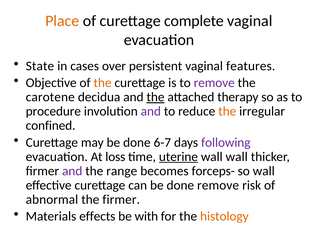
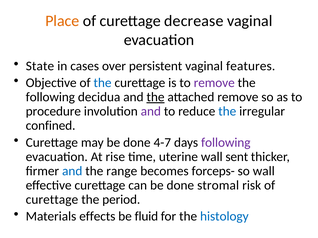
complete: complete -> decrease (194, 21)
the colour: orange -> blue (103, 83)
carotene: carotene -> following (50, 97)
attached therapy: therapy -> remove (238, 97)
the colour: orange -> blue (227, 112)
6-7: 6-7 -> 4-7 (162, 143)
loss: loss -> rise (115, 157)
uterine underline: present -> none (178, 157)
wall wall: wall -> sent (237, 157)
and colour: purple -> blue (72, 171)
done remove: remove -> stromal (218, 186)
abnormal: abnormal -> curettage (52, 200)
the firmer: firmer -> period (121, 200)
with: with -> fluid (146, 217)
histology colour: orange -> blue (224, 217)
